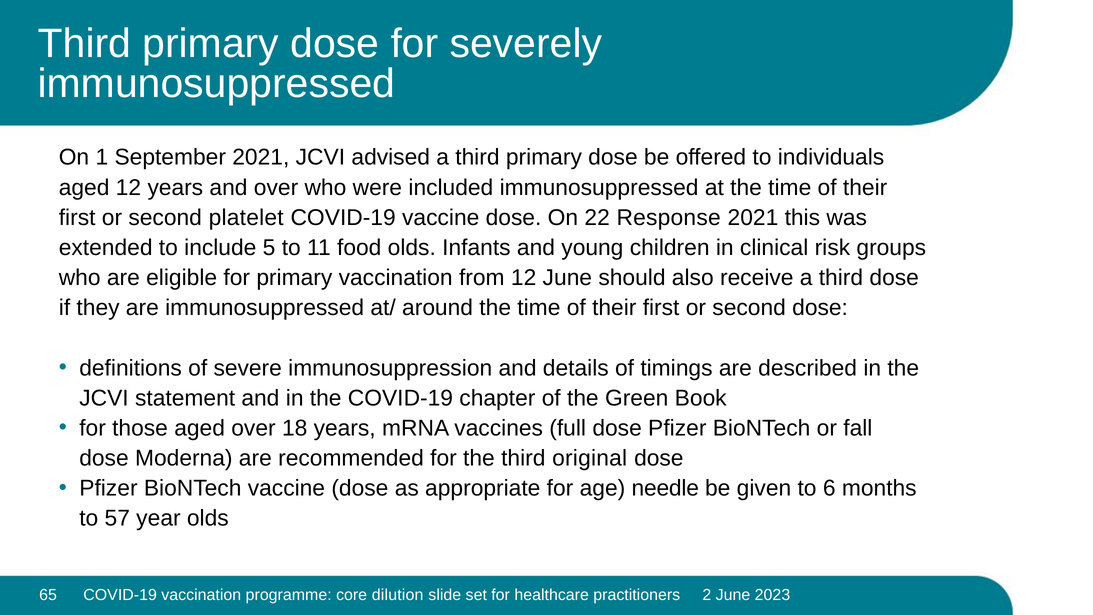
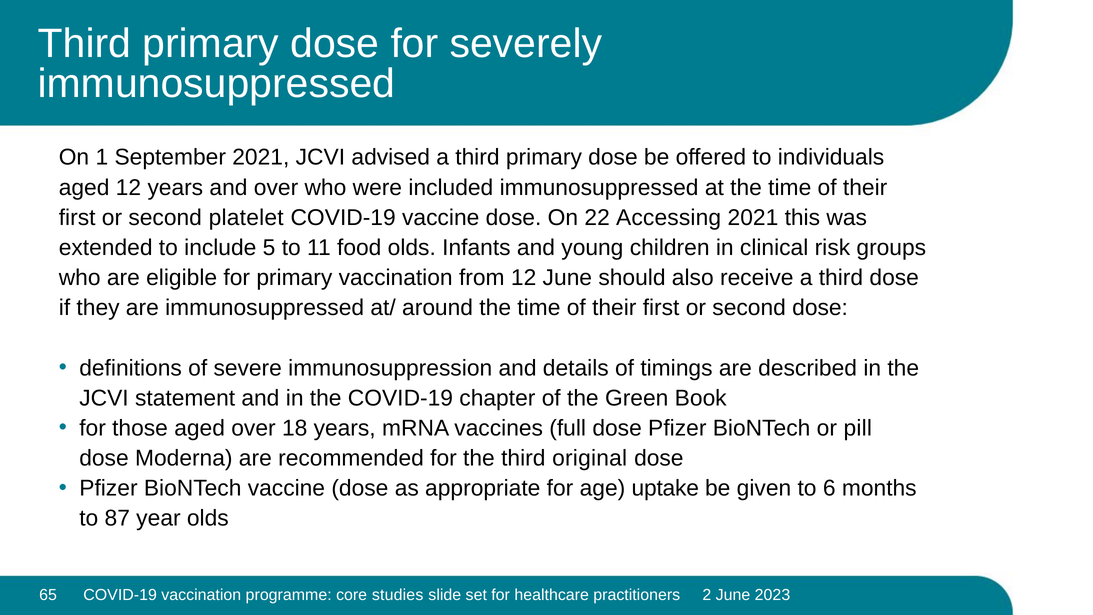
Response: Response -> Accessing (669, 218)
fall: fall -> pill (858, 428)
needle: needle -> uptake (665, 488)
57: 57 -> 87 (117, 518)
dilution: dilution -> studies (398, 595)
